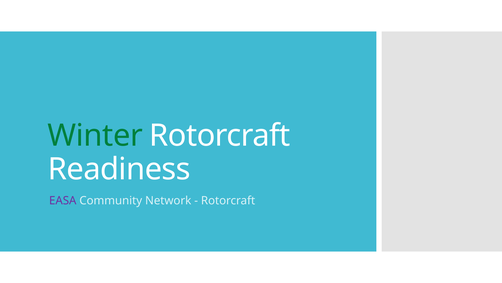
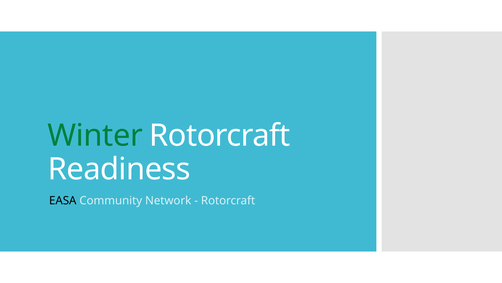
EASA colour: purple -> black (63, 200)
